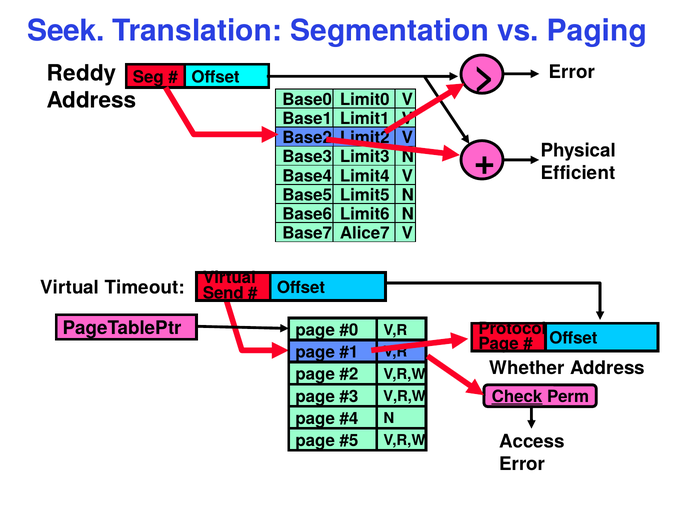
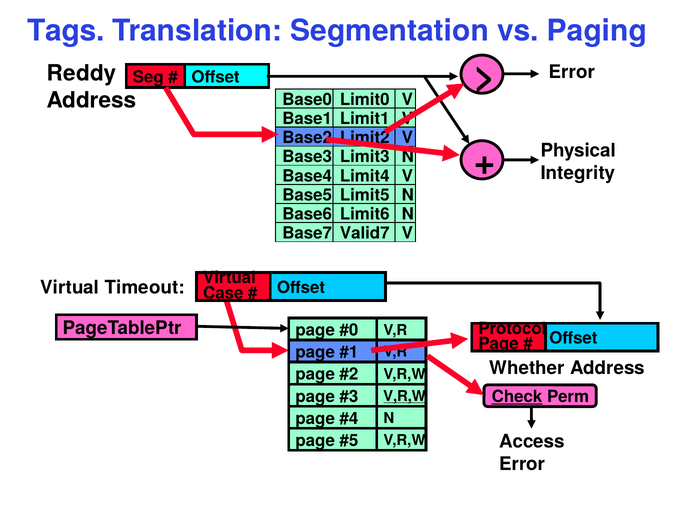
Seek: Seek -> Tags (66, 31)
Efficient: Efficient -> Integrity (578, 173)
Alice7: Alice7 -> Valid7 (365, 233)
Send: Send -> Case (223, 293)
V,R,W underline: none -> present (405, 397)
